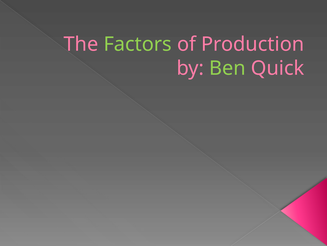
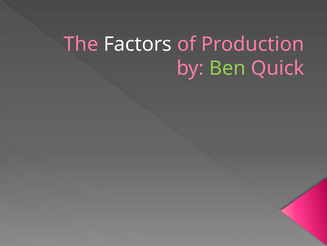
Factors colour: light green -> white (138, 44)
